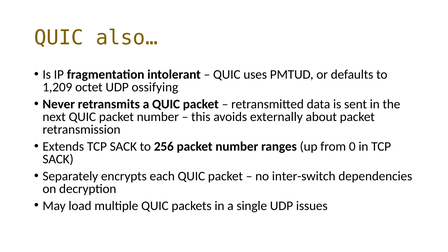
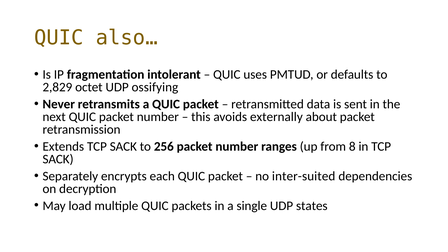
1,209: 1,209 -> 2,829 (57, 87)
0: 0 -> 8 (352, 147)
inter-switch: inter-switch -> inter-suited (304, 176)
issues: issues -> states (312, 206)
